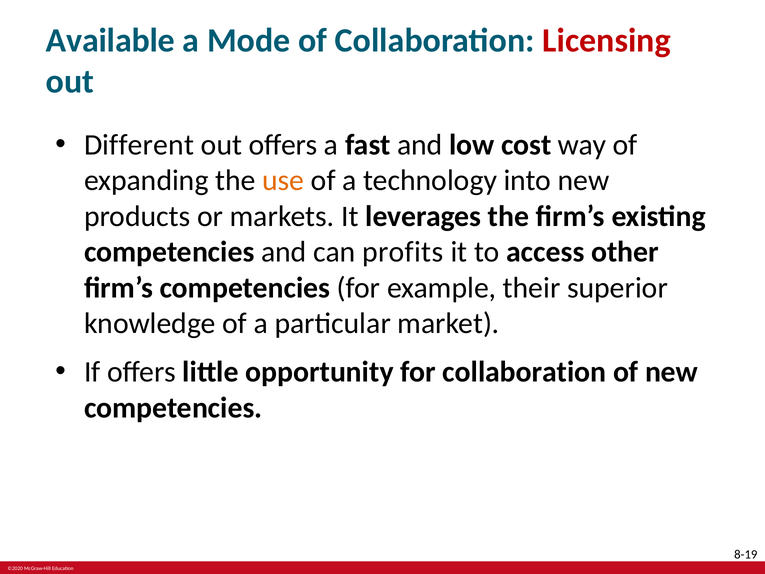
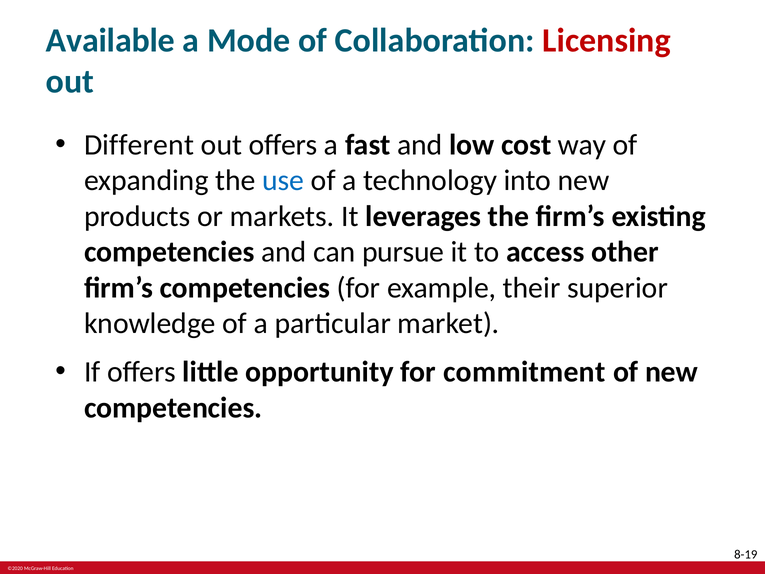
use colour: orange -> blue (283, 181)
profits: profits -> pursue (403, 252)
for collaboration: collaboration -> commitment (524, 372)
